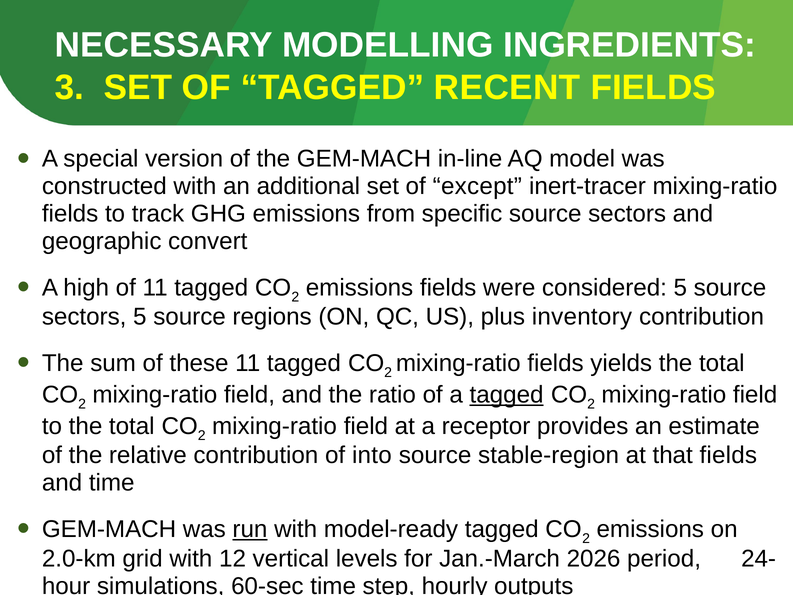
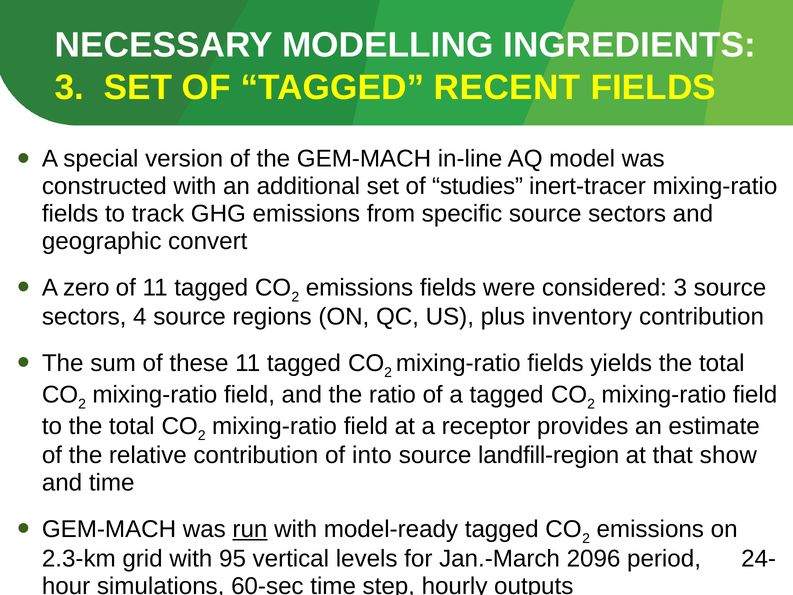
except: except -> studies (478, 186)
high: high -> zero (86, 288)
considered 5: 5 -> 3 (680, 288)
sectors 5: 5 -> 4 (140, 317)
tagged underline: present -> none (507, 394)
stable-region: stable-region -> landfill-region (549, 455)
that fields: fields -> show (728, 455)
2.0-km: 2.0-km -> 2.3-km (79, 558)
12: 12 -> 95 (233, 558)
2026: 2026 -> 2096 (594, 558)
